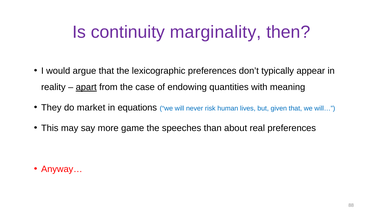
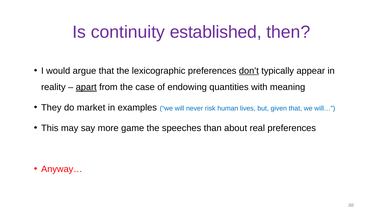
marginality: marginality -> established (216, 32)
don’t underline: none -> present (249, 71)
equations: equations -> examples (137, 108)
